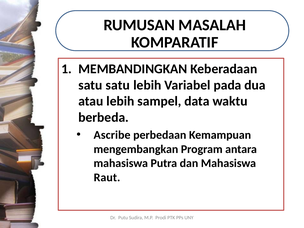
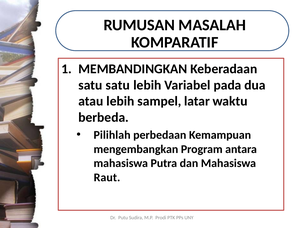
data: data -> latar (197, 101)
Ascribe: Ascribe -> Pilihlah (112, 135)
